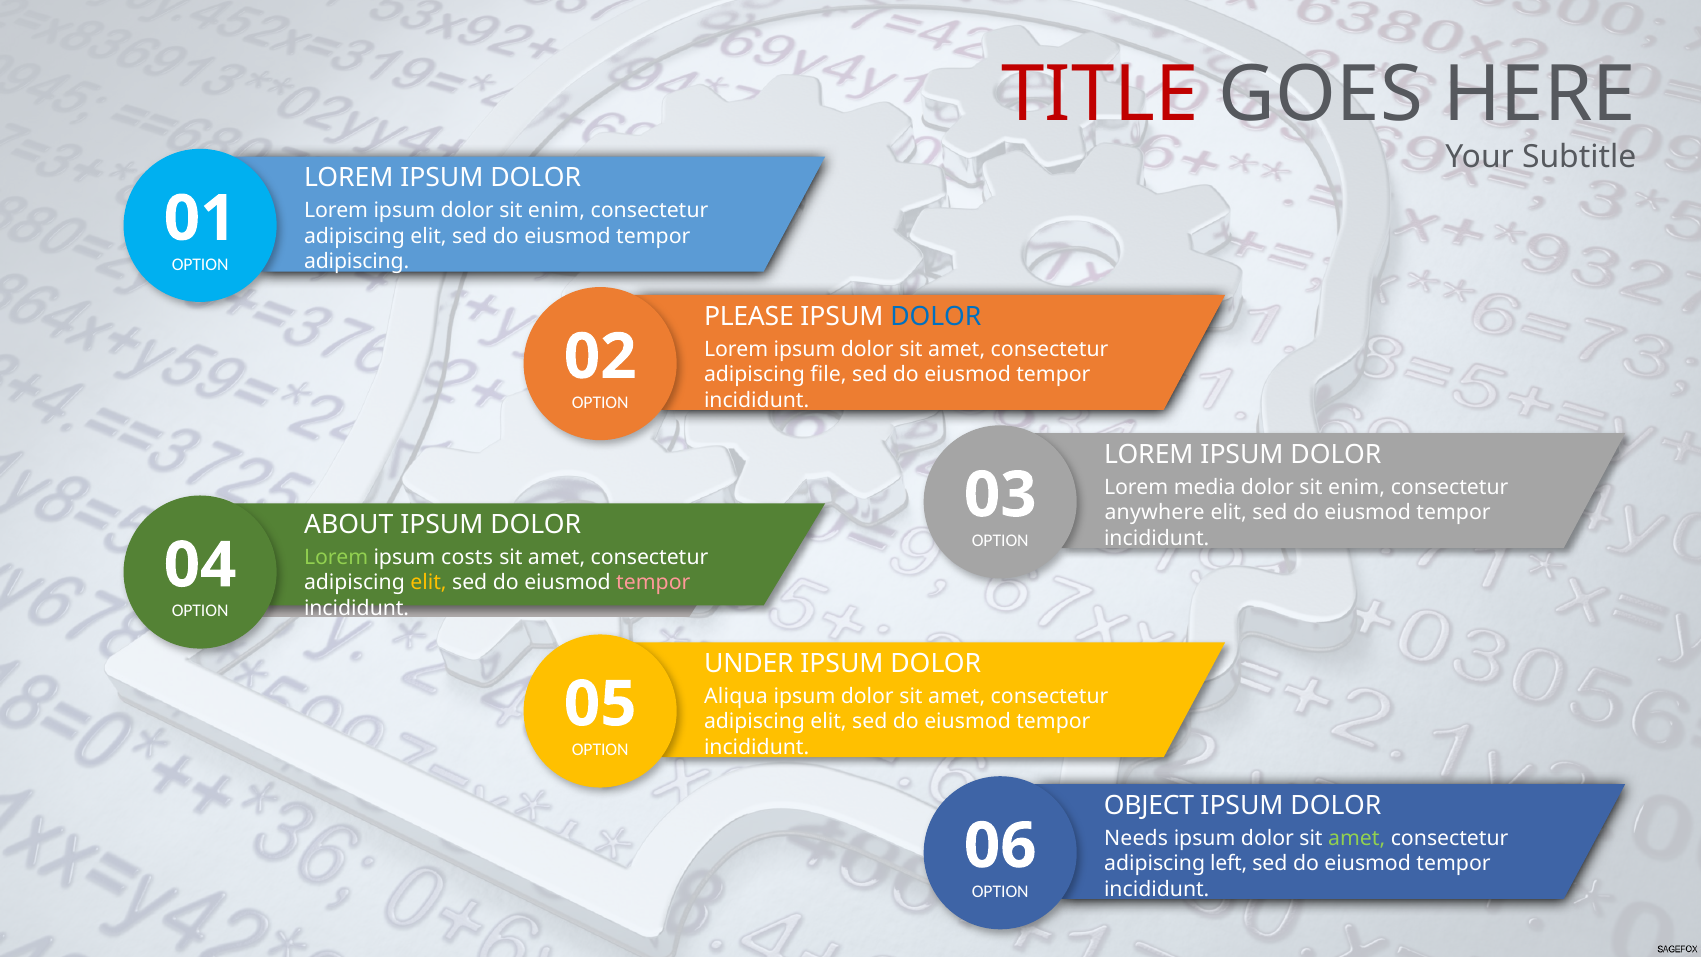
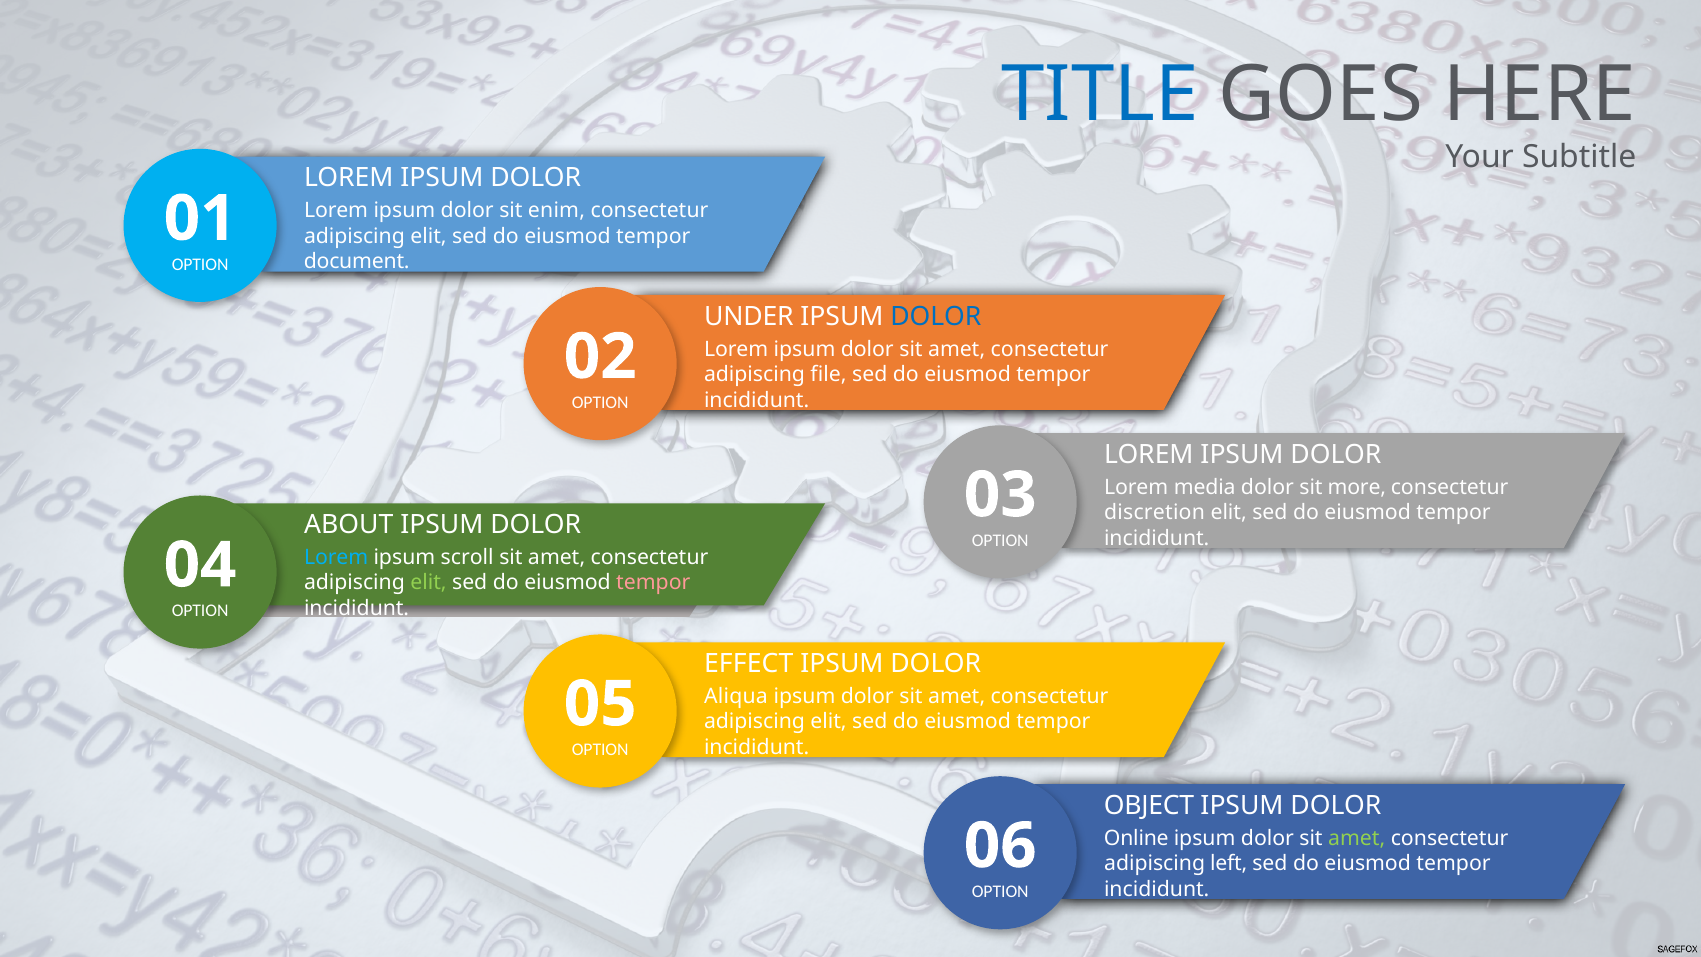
TITLE colour: red -> blue (1100, 94)
adipiscing: adipiscing -> document (357, 262)
PLEASE: PLEASE -> UNDER (749, 316)
enim: enim -> more (1357, 487)
anywhere: anywhere -> discretion (1155, 513)
Lorem colour: light green -> light blue (336, 557)
costs: costs -> scroll (467, 557)
elit colour: yellow -> light green (429, 583)
UNDER: UNDER -> EFFECT (749, 664)
Needs: Needs -> Online (1136, 838)
